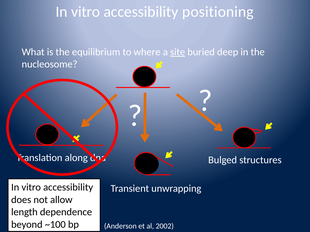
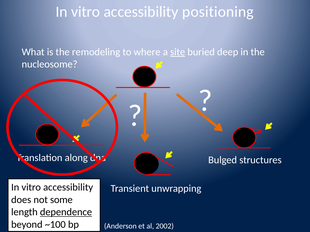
equilibrium: equilibrium -> remodeling (96, 52)
allow: allow -> some (61, 200)
dependence underline: none -> present (66, 213)
